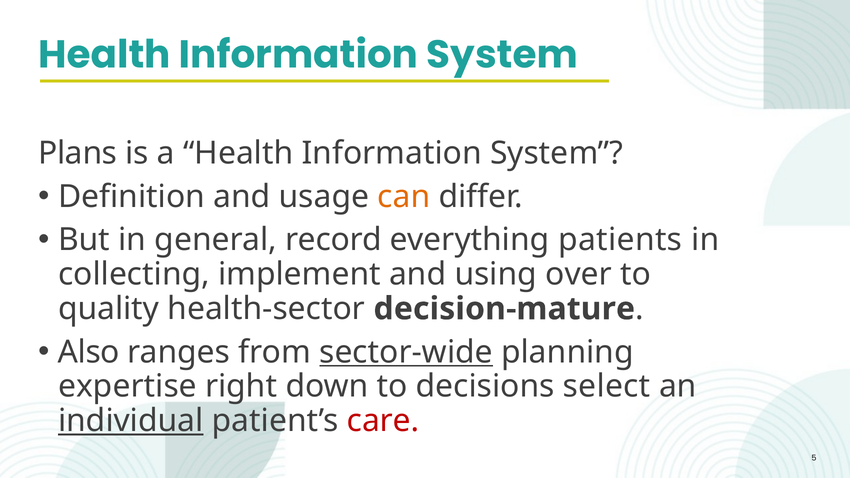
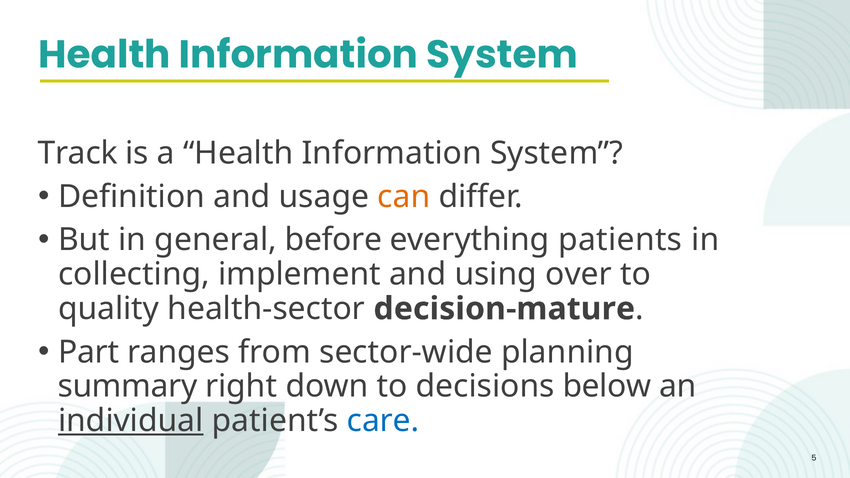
Plans: Plans -> Track (78, 153)
record: record -> before (334, 240)
Also: Also -> Part (89, 352)
sector-wide underline: present -> none (406, 352)
expertise: expertise -> summary (128, 387)
select: select -> below (607, 387)
care colour: red -> blue (383, 421)
